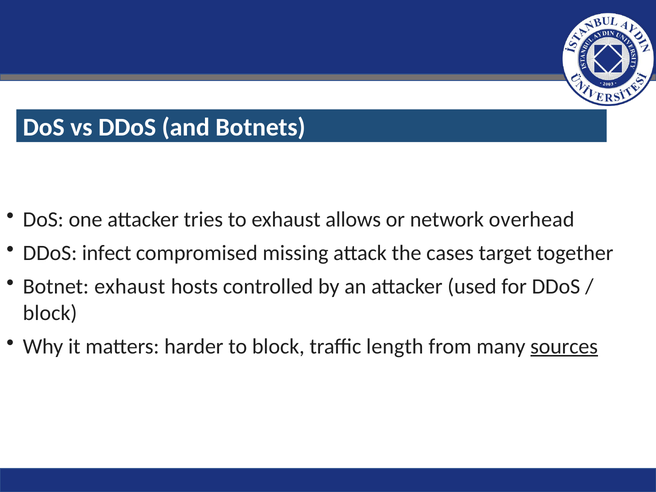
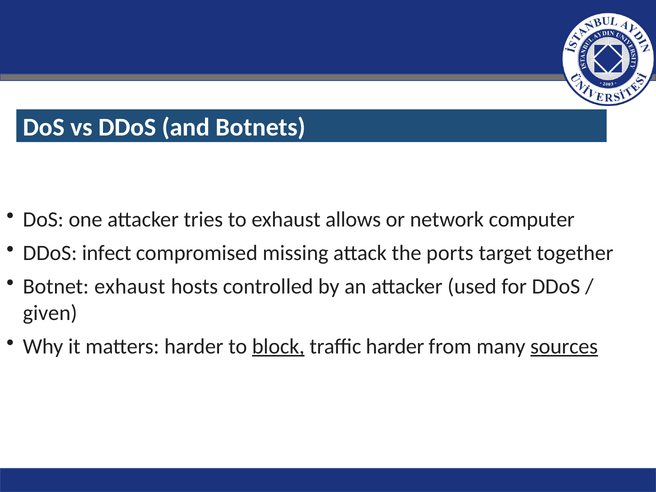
overhead: overhead -> computer (532, 220)
cases: cases -> ports (450, 253)
block: block -> given (50, 313)
block underline: none -> present (278, 346)
traffic length: length -> harder (395, 346)
